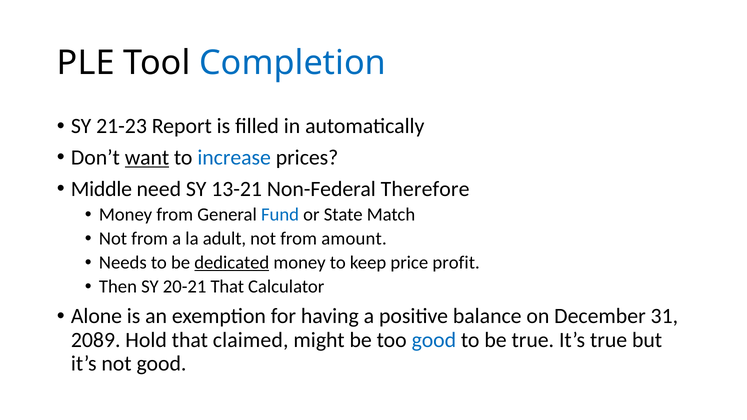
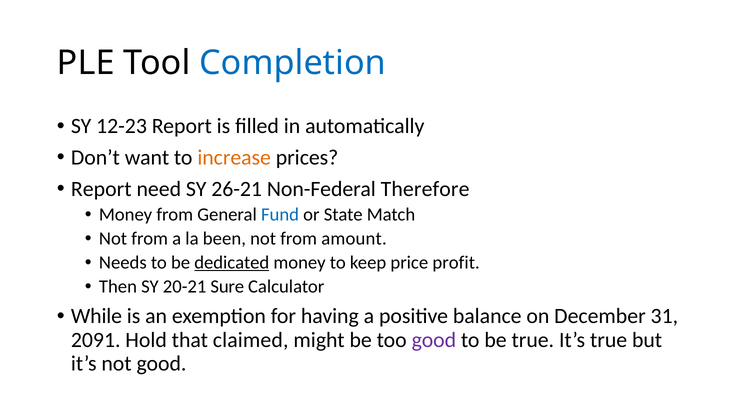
21-23: 21-23 -> 12-23 (122, 126)
want underline: present -> none (147, 158)
increase colour: blue -> orange (234, 158)
Middle: Middle -> Report (101, 189)
13-21: 13-21 -> 26-21 (237, 189)
adult: adult -> been (224, 239)
20-21 That: That -> Sure (227, 287)
Alone: Alone -> While (97, 316)
2089: 2089 -> 2091 (96, 340)
good colour: blue -> purple (434, 340)
